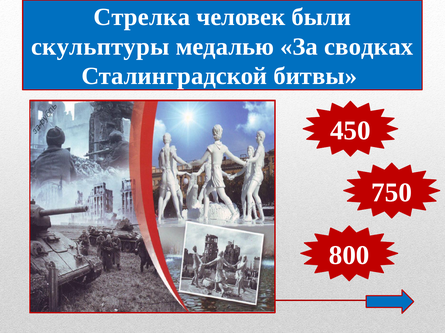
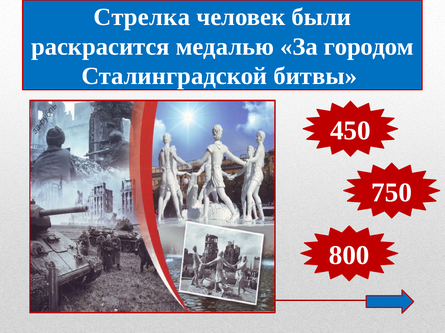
скульптуры: скульптуры -> раскрасится (100, 47)
сводках: сводках -> городом (369, 47)
